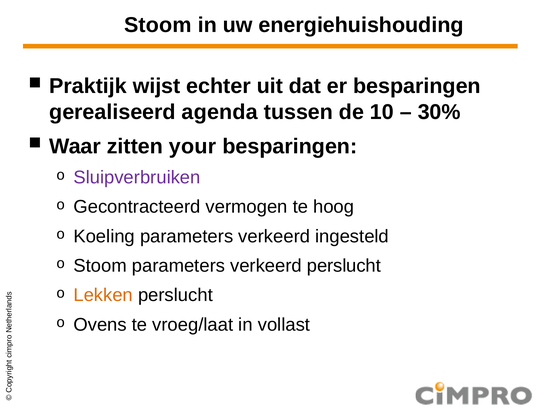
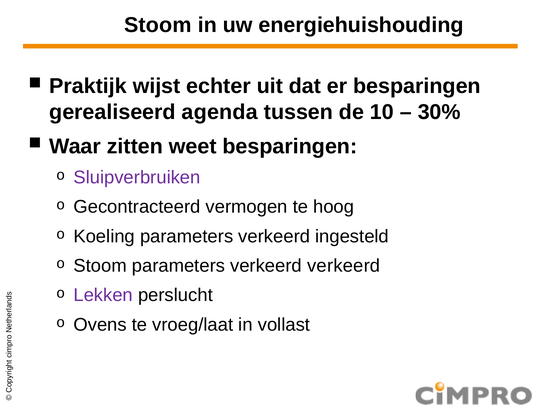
your: your -> weet (193, 147)
verkeerd perslucht: perslucht -> verkeerd (344, 266)
Lekken colour: orange -> purple (103, 296)
